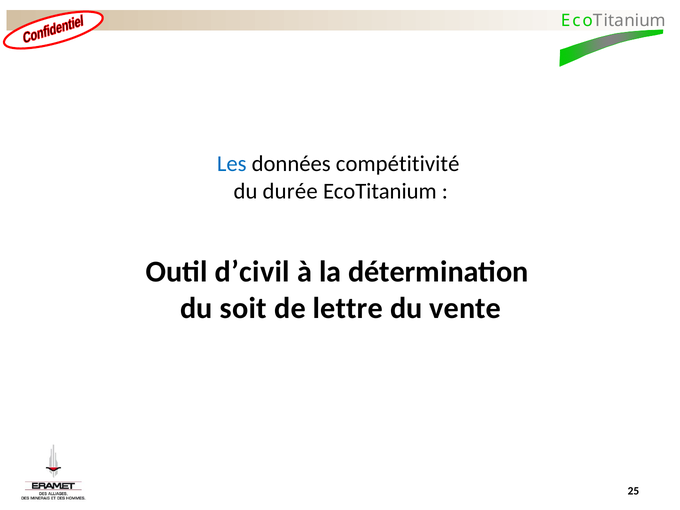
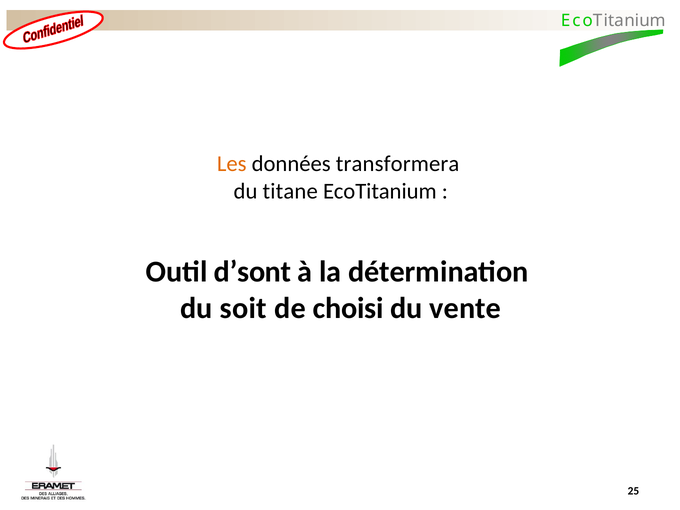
Les colour: blue -> orange (232, 164)
compétitivité: compétitivité -> transformera (398, 164)
durée: durée -> titane (290, 191)
d’civil: d’civil -> d’sont (253, 272)
lettre: lettre -> choisi (348, 308)
